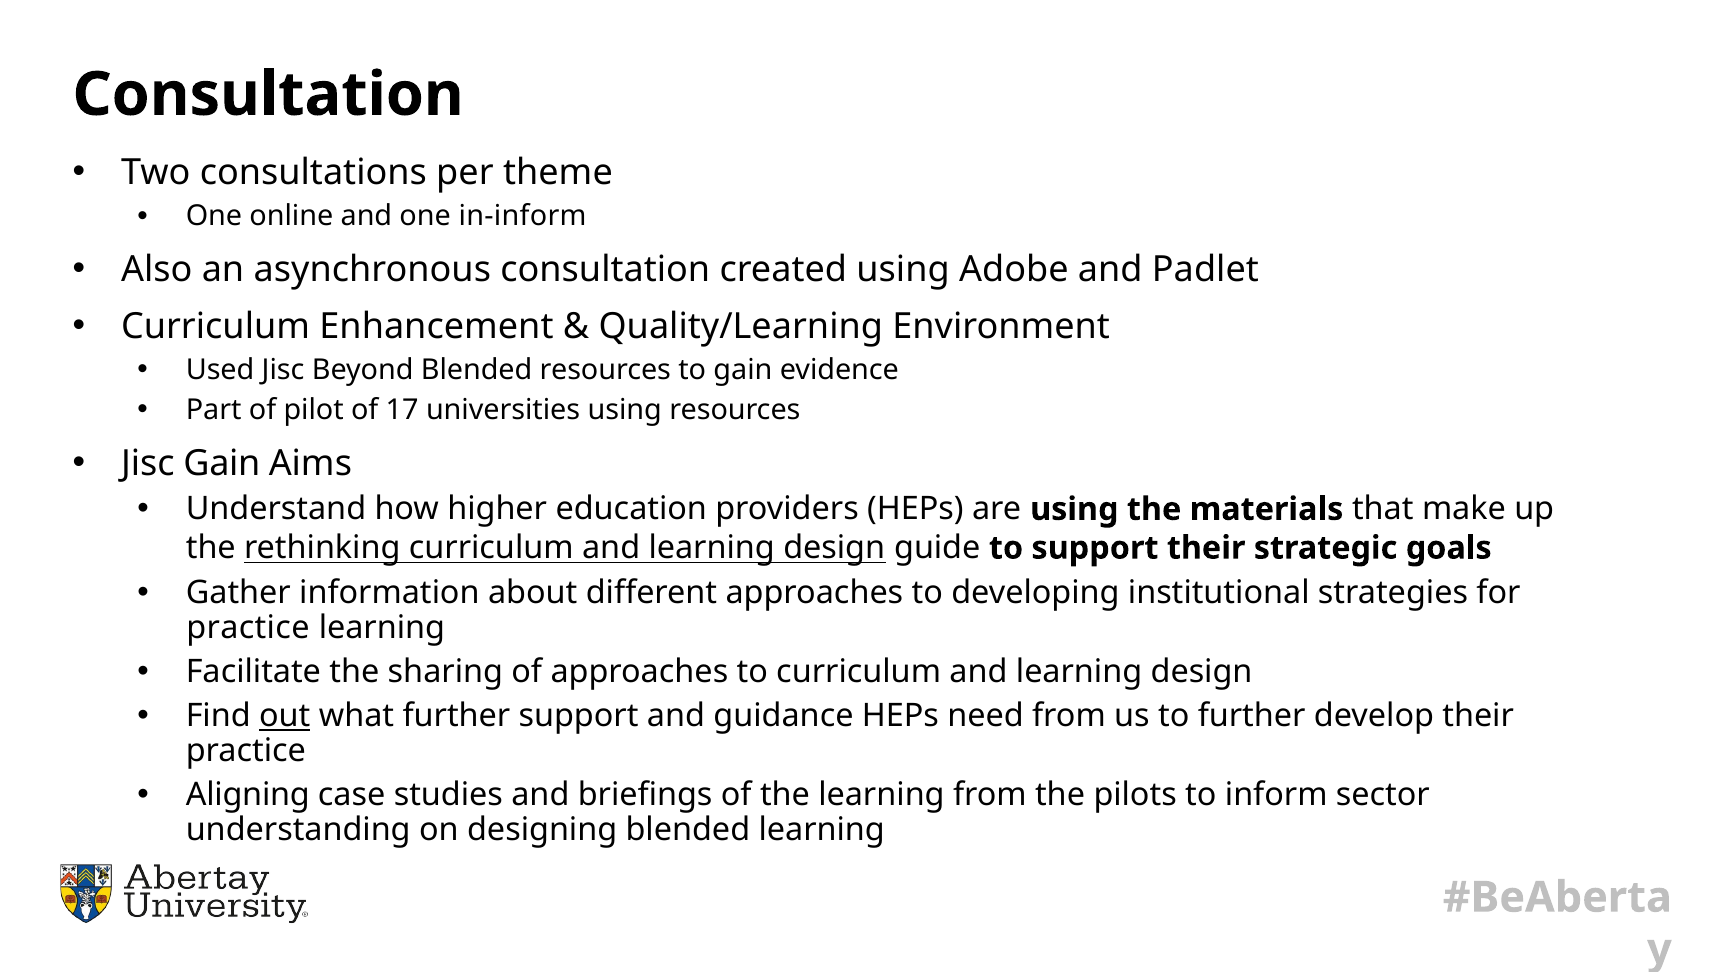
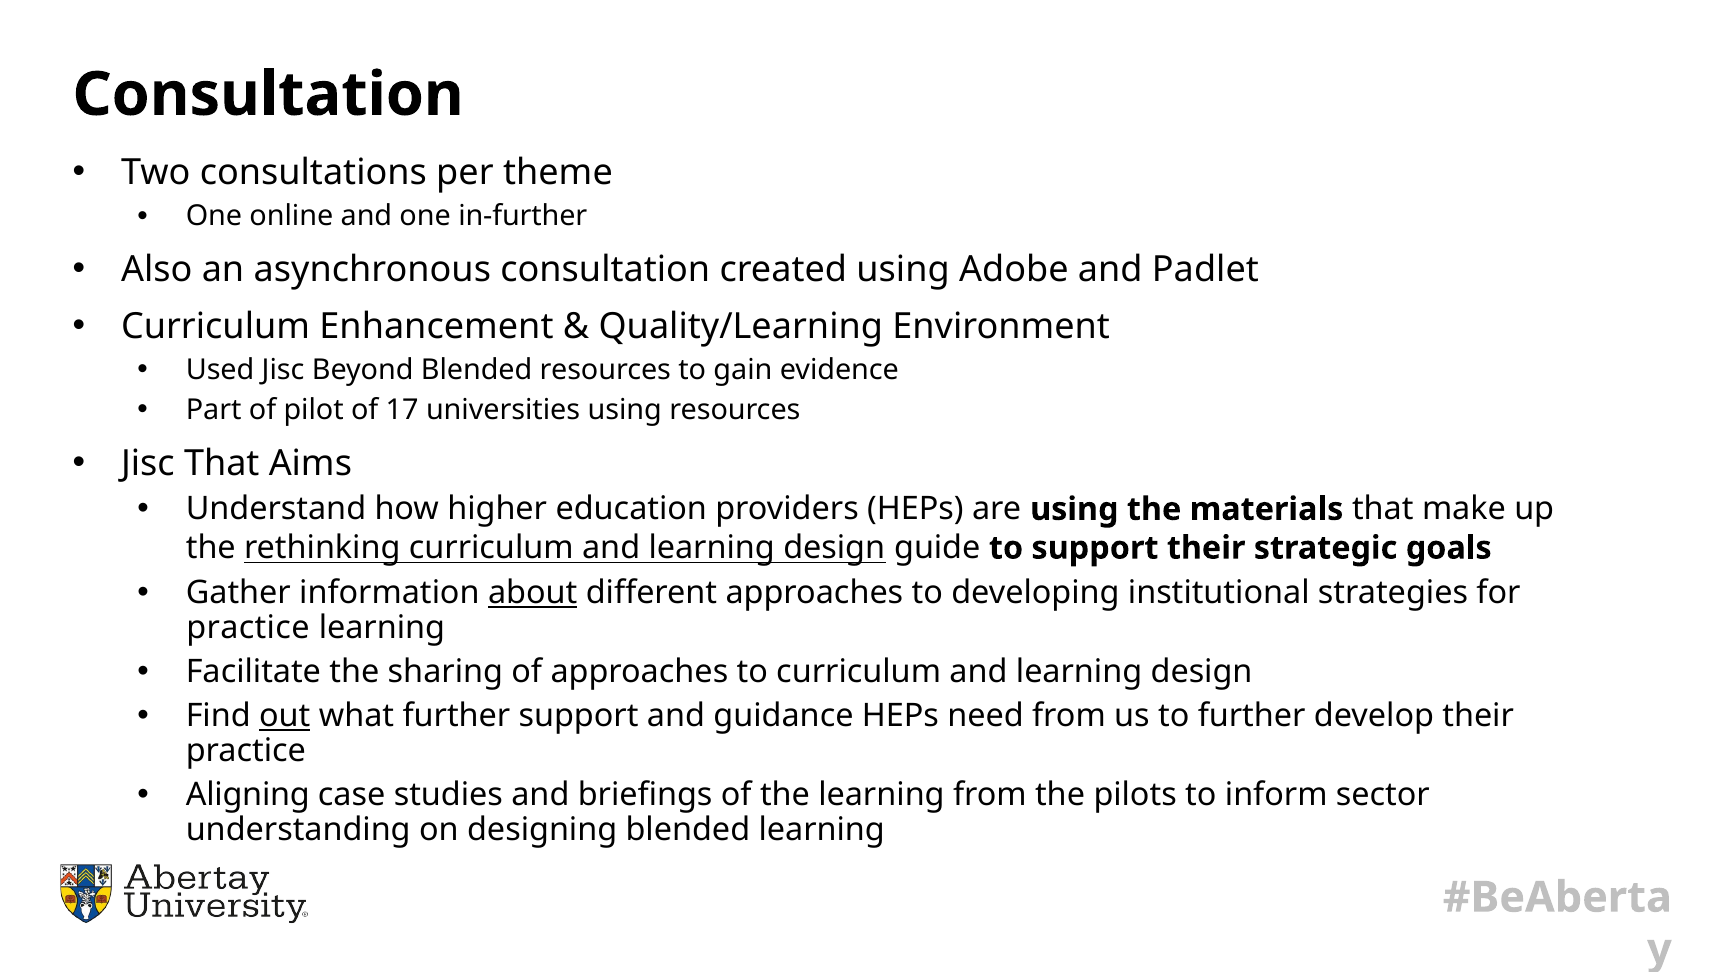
in-inform: in-inform -> in-further (523, 216)
Jisc Gain: Gain -> That (222, 463)
about underline: none -> present (533, 593)
